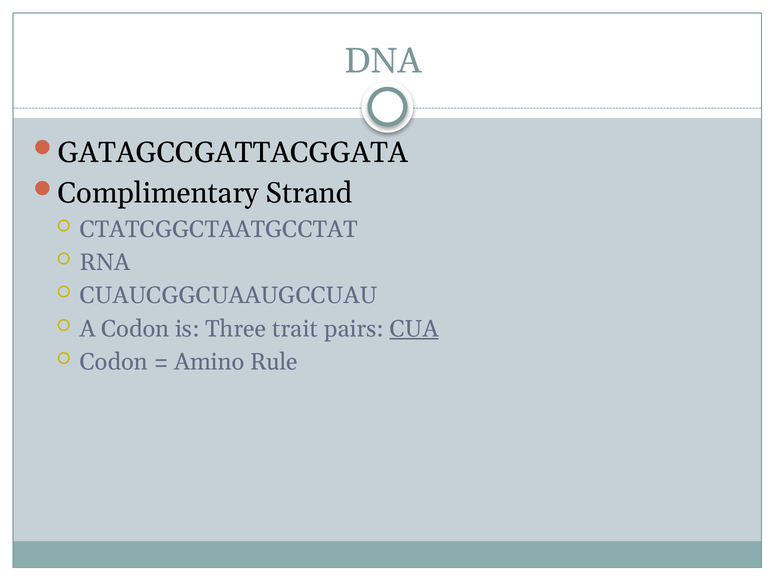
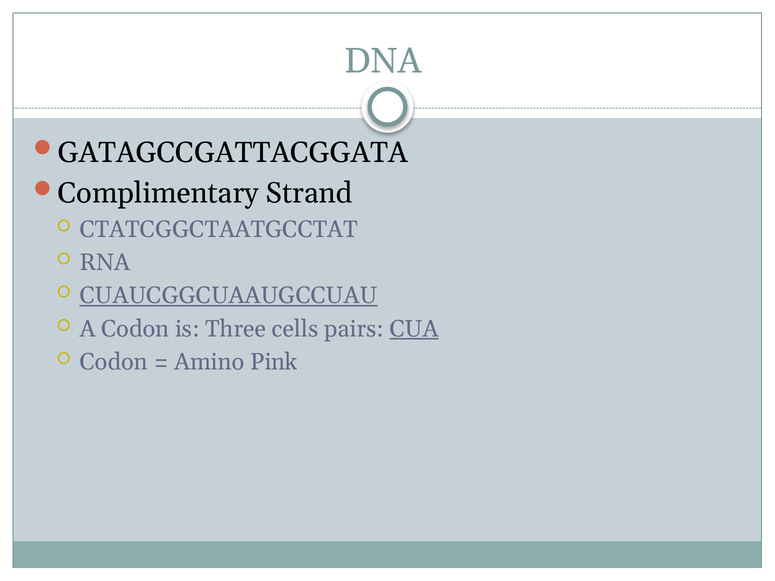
CUAUCGGCUAAUGCCUAU underline: none -> present (229, 296)
trait: trait -> cells (295, 329)
Rule: Rule -> Pink (274, 362)
